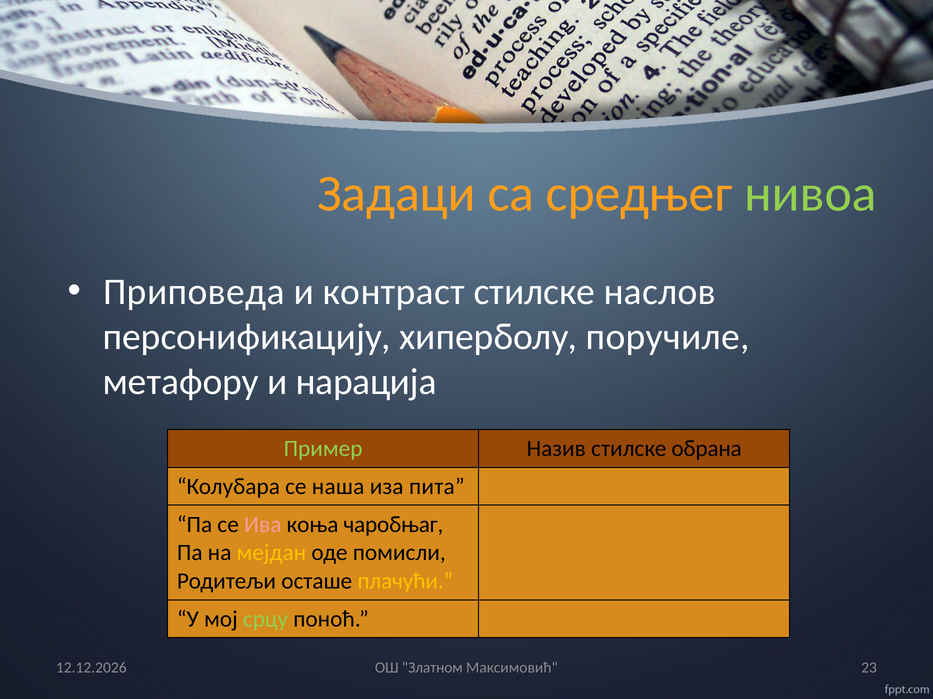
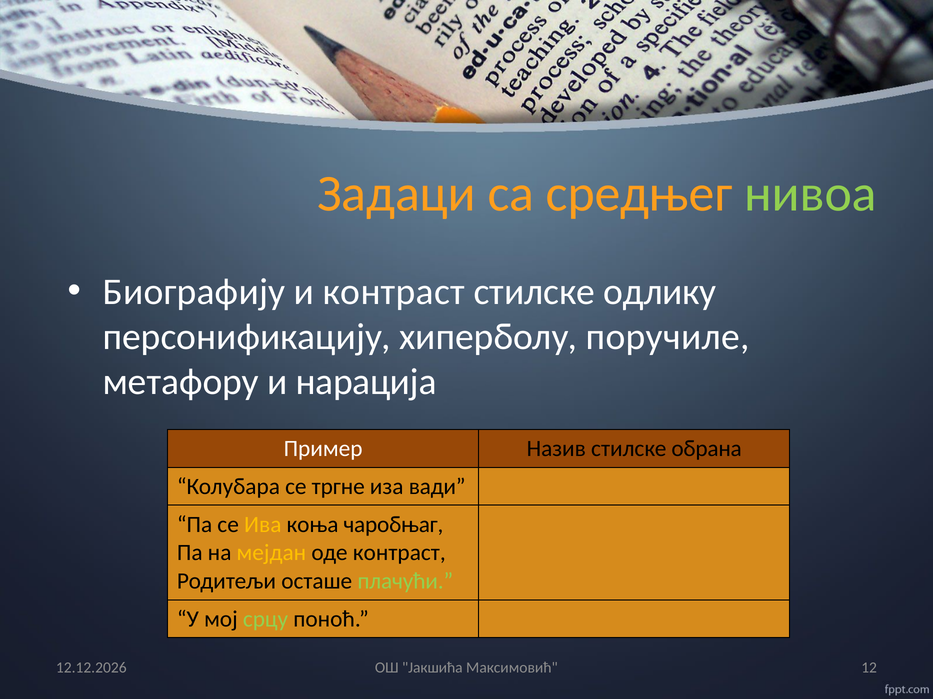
Приповеда: Приповеда -> Биографију (194, 292)
наслов: наслов -> одлику (660, 292)
Пример colour: light green -> white (323, 449)
наша: наша -> тргне (338, 487)
пита: пита -> вади (437, 487)
Ива colour: pink -> yellow (263, 525)
оде помисли: помисли -> контраст (399, 553)
плачући colour: yellow -> light green (405, 582)
23: 23 -> 12 (869, 668)
Златном: Златном -> Јакшића (432, 668)
